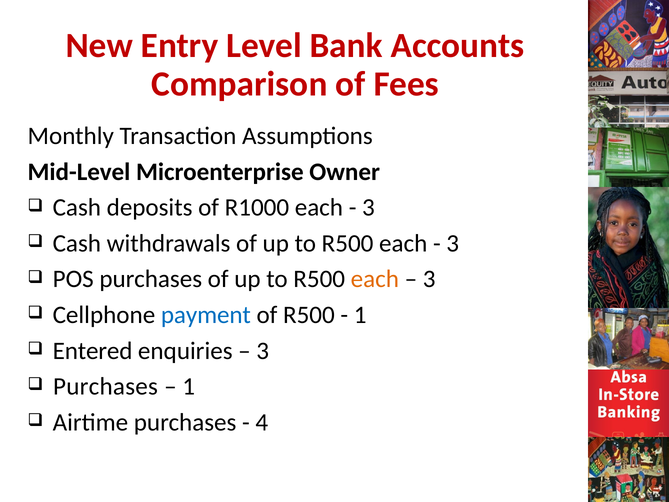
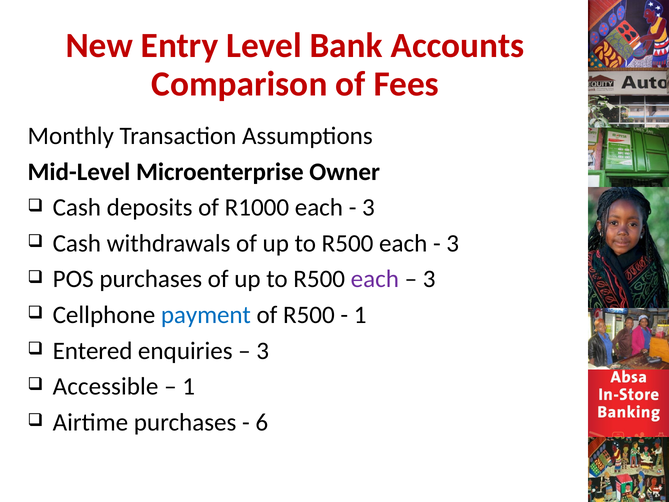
each colour: orange -> purple (375, 279)
Purchases: Purchases -> Accessible (106, 386)
4: 4 -> 6 (262, 422)
